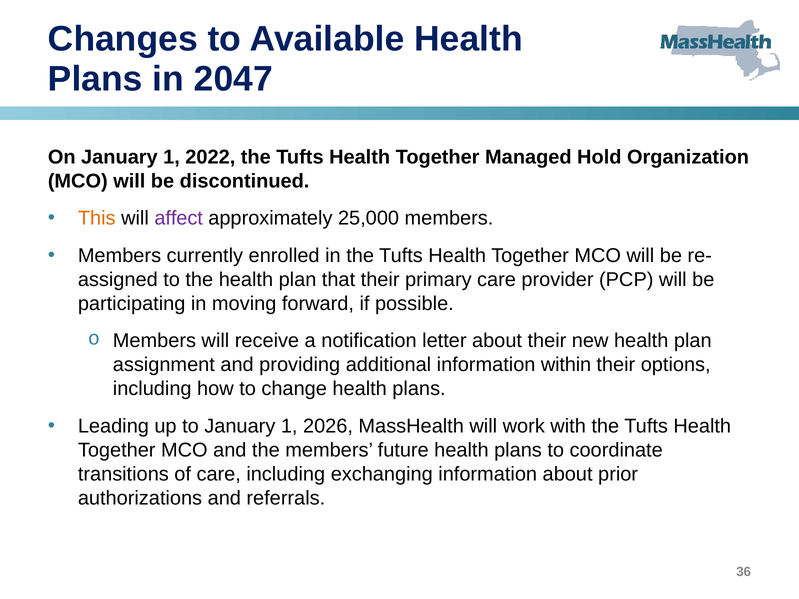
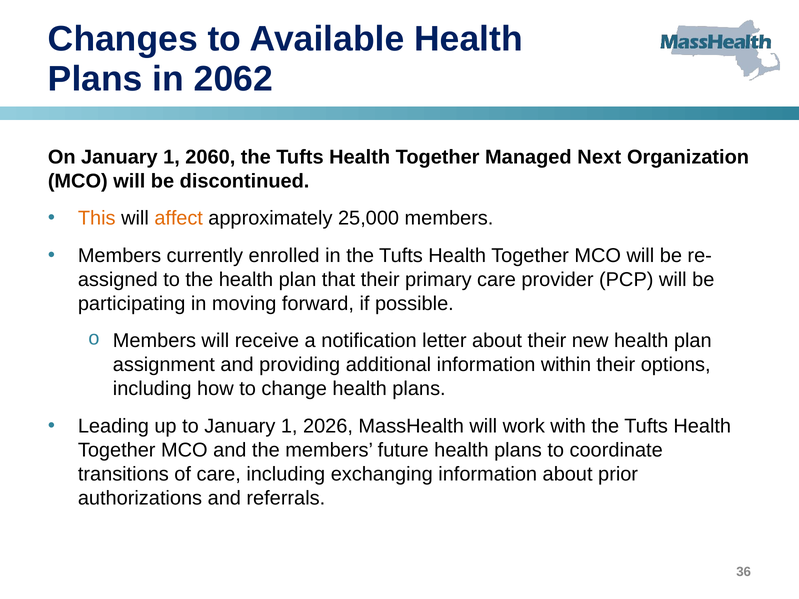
2047: 2047 -> 2062 (233, 79)
2022: 2022 -> 2060 (210, 157)
Hold: Hold -> Next (599, 157)
affect colour: purple -> orange (179, 218)
